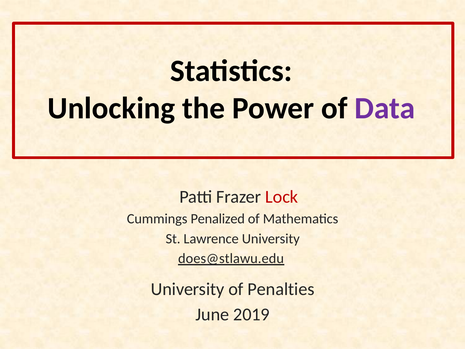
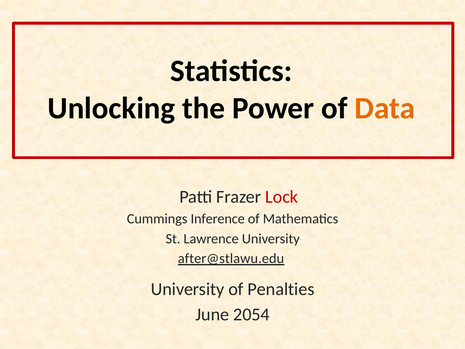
Data colour: purple -> orange (385, 108)
Penalized: Penalized -> Inference (218, 219)
does@stlawu.edu: does@stlawu.edu -> after@stlawu.edu (231, 258)
2019: 2019 -> 2054 (252, 314)
